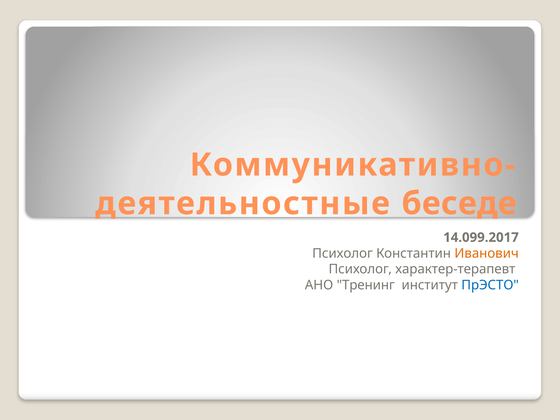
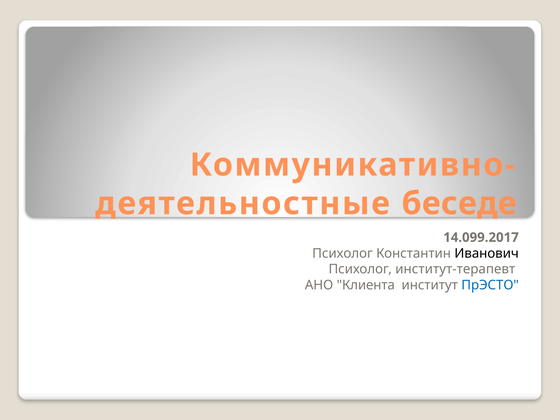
Иванович colour: orange -> black (487, 253)
характер-терапевт: характер-терапевт -> институт-терапевт (455, 269)
Тренинг: Тренинг -> Клиента (366, 285)
